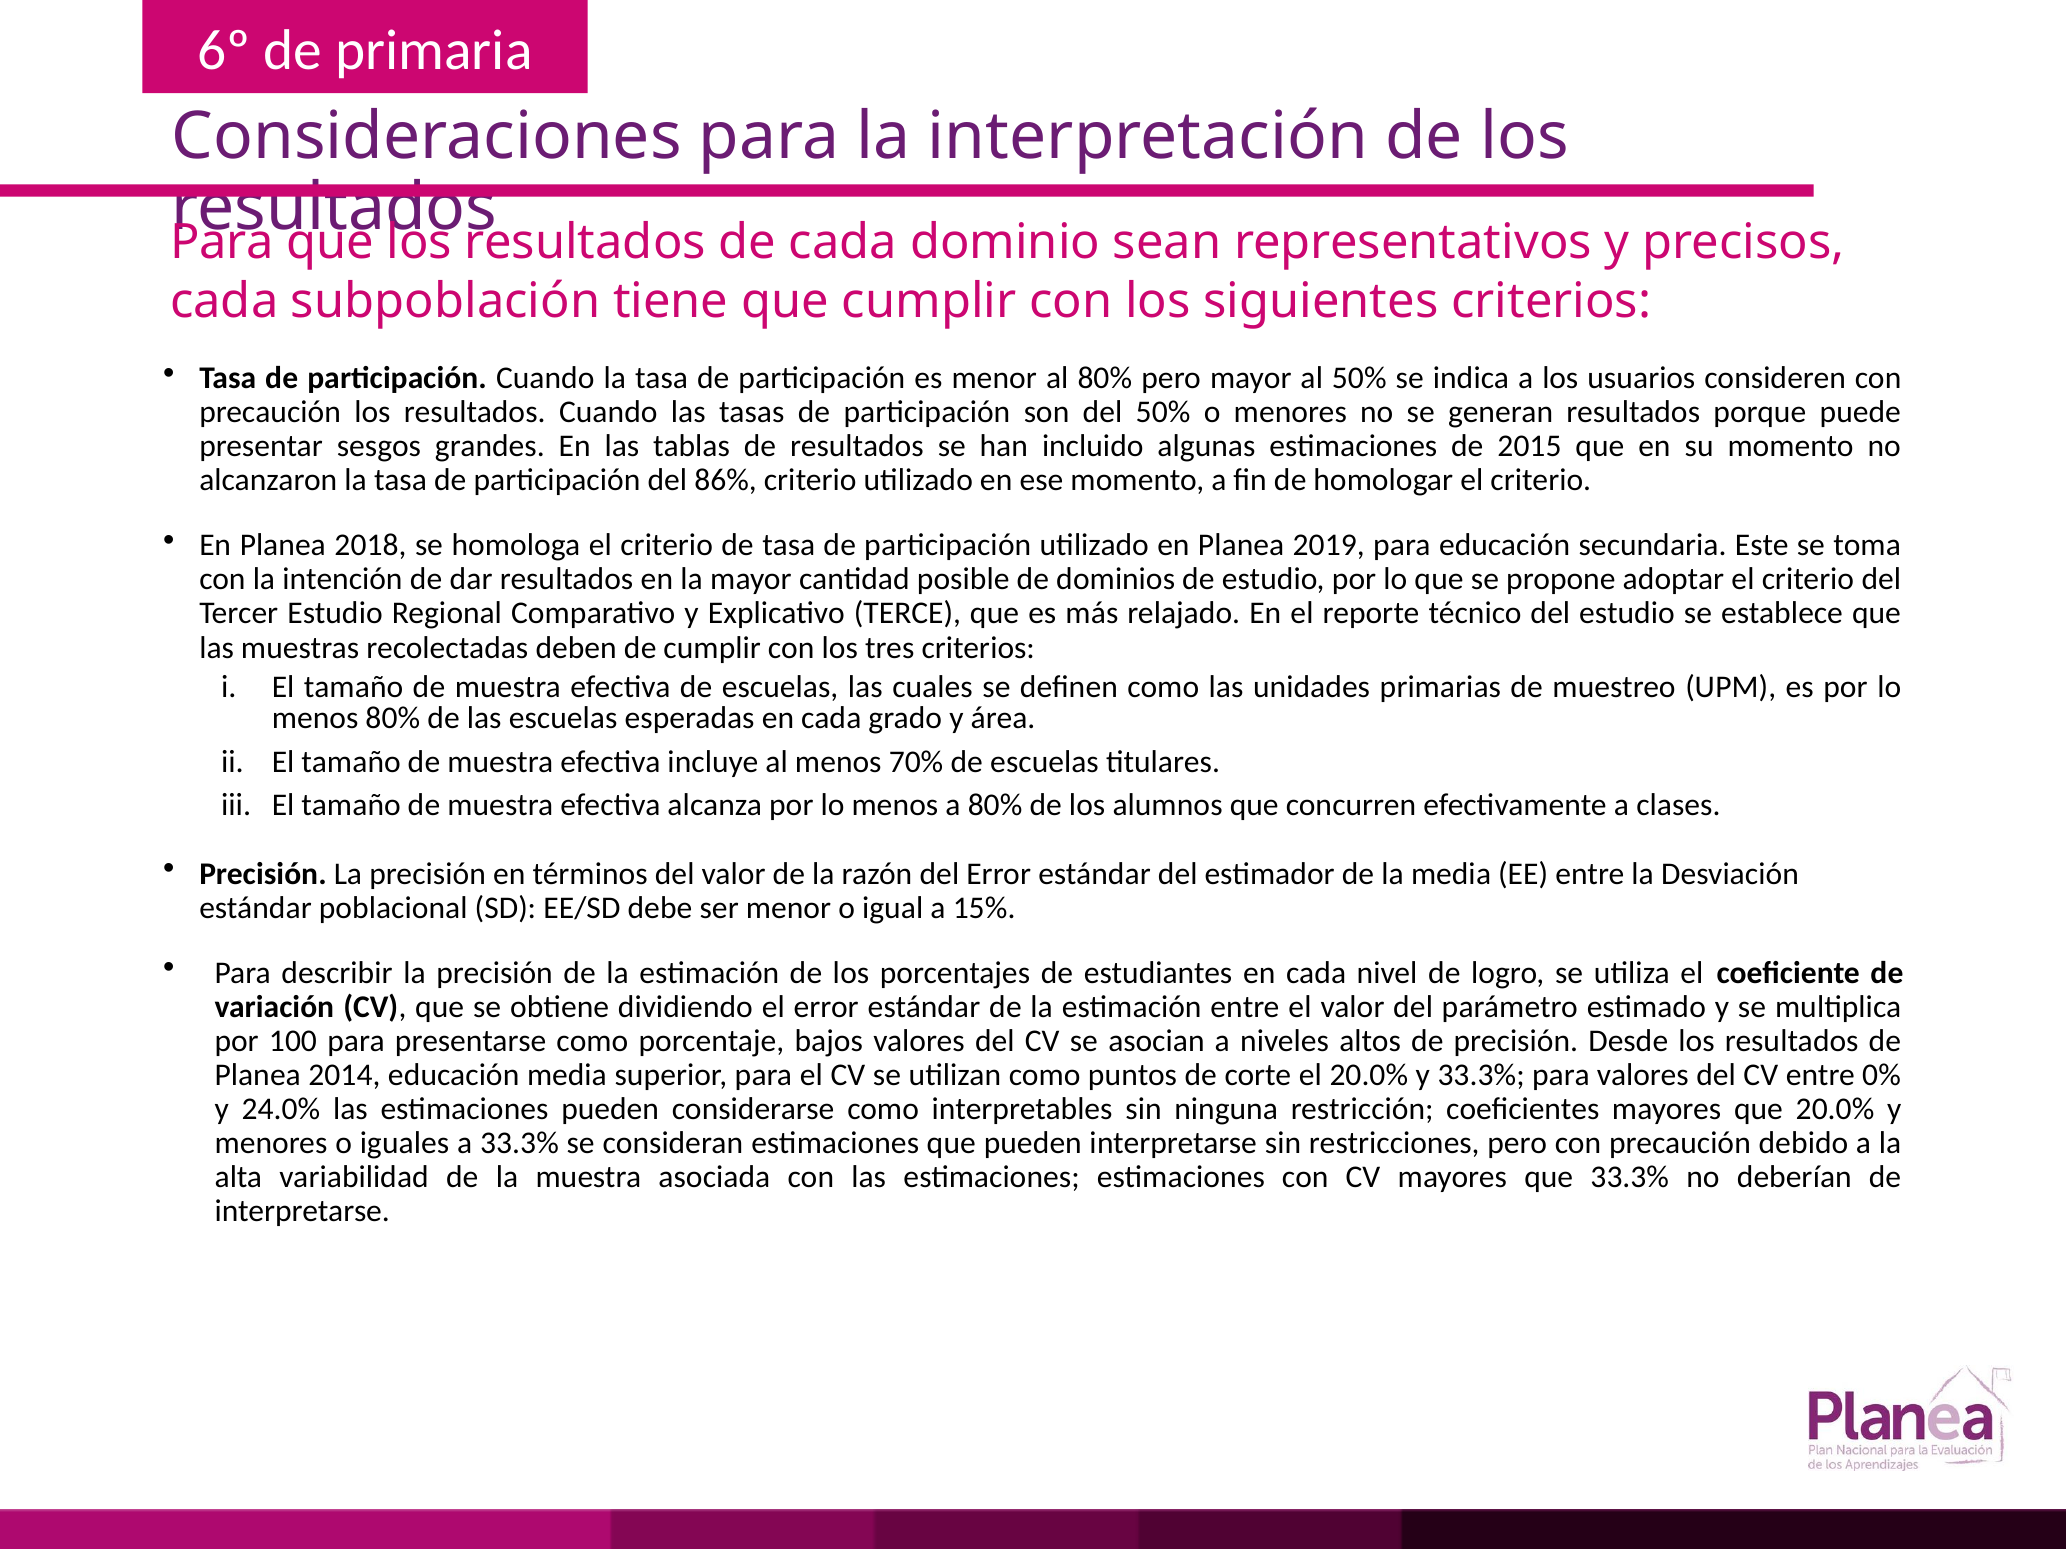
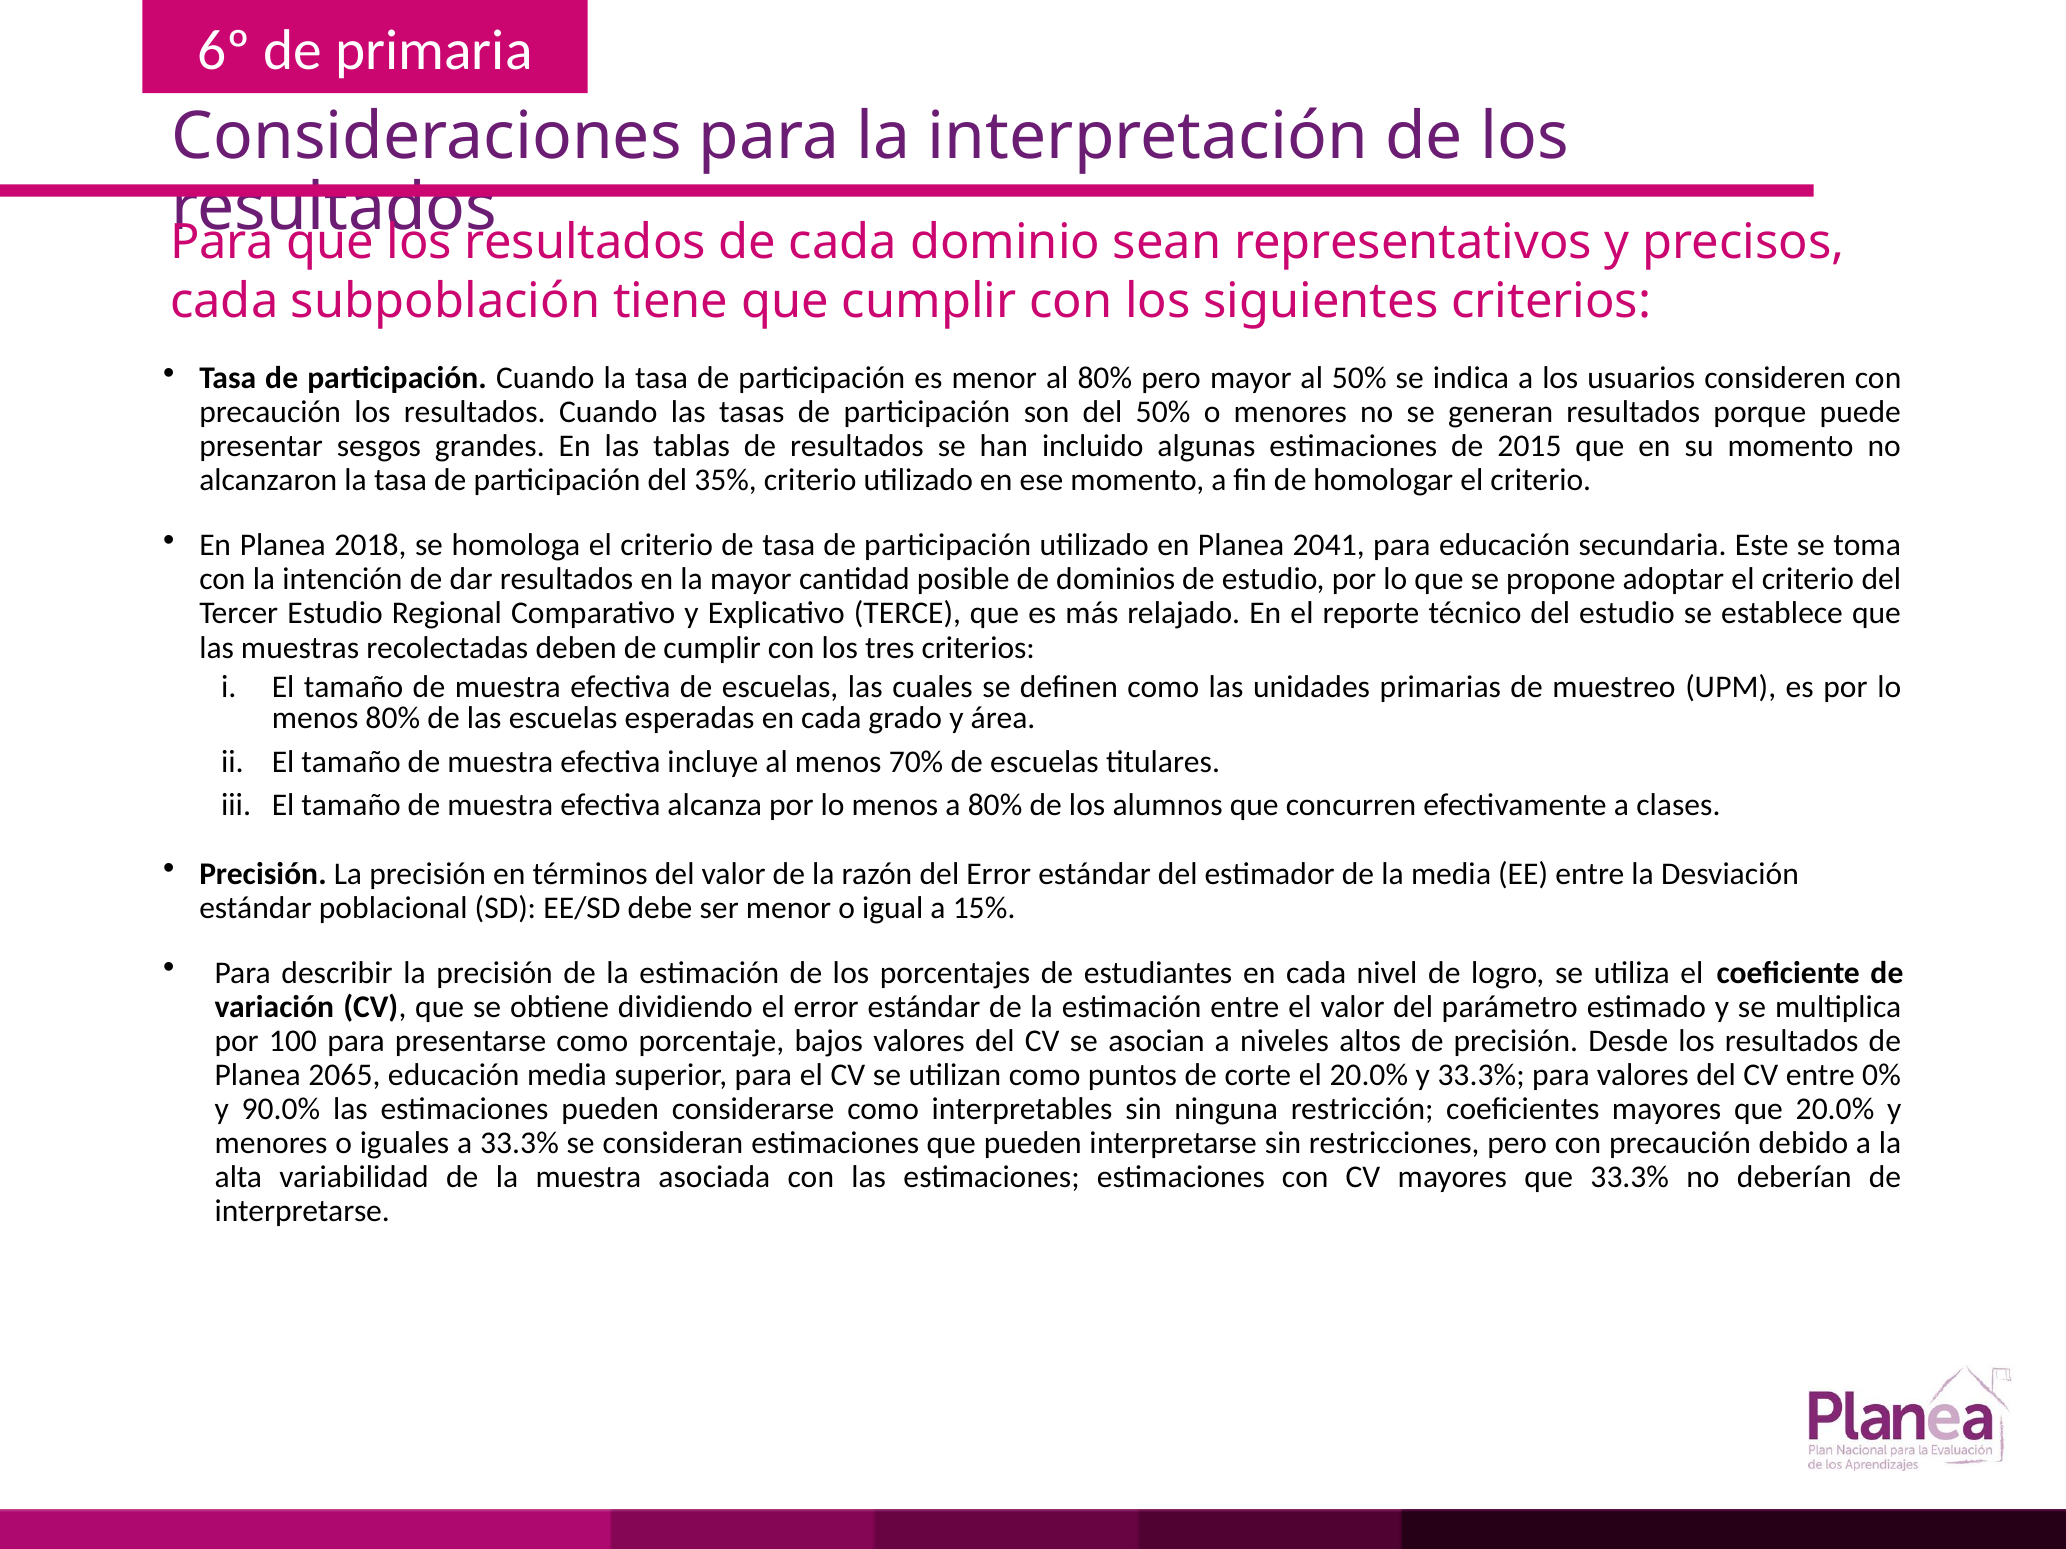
86%: 86% -> 35% (726, 481)
2019: 2019 -> 2041 (1329, 546)
2014: 2014 -> 2065 (344, 1075)
24.0%: 24.0% -> 90.0% (281, 1109)
